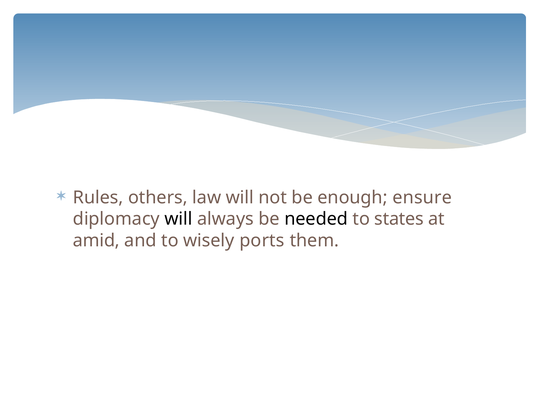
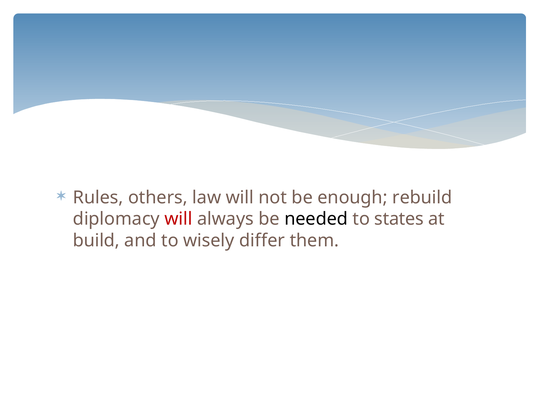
ensure: ensure -> rebuild (422, 198)
will colour: black -> red (178, 219)
amid: amid -> build (96, 241)
ports: ports -> differ (262, 241)
